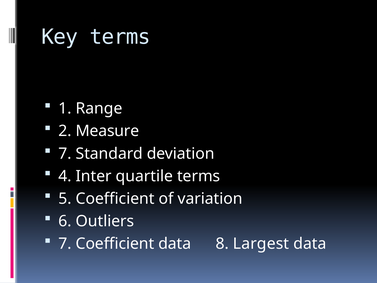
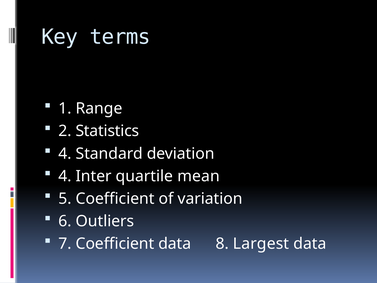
Measure: Measure -> Statistics (107, 131)
7: 7 -> 4 (65, 153)
quartile terms: terms -> mean (199, 176)
